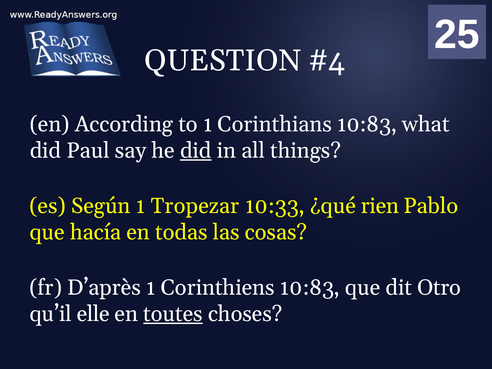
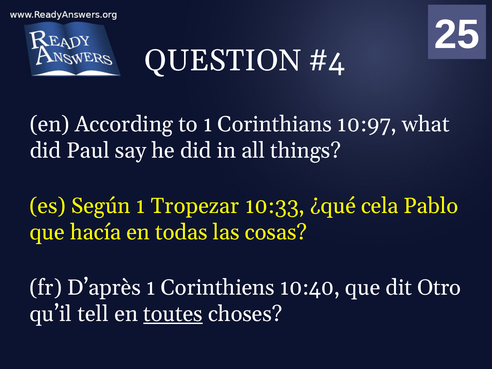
Corinthians 10:83: 10:83 -> 10:97 (367, 124)
did underline: present -> none (196, 151)
rien: rien -> cela (380, 206)
Corinthiens 10:83: 10:83 -> 10:40 (310, 288)
elle: elle -> tell (93, 314)
